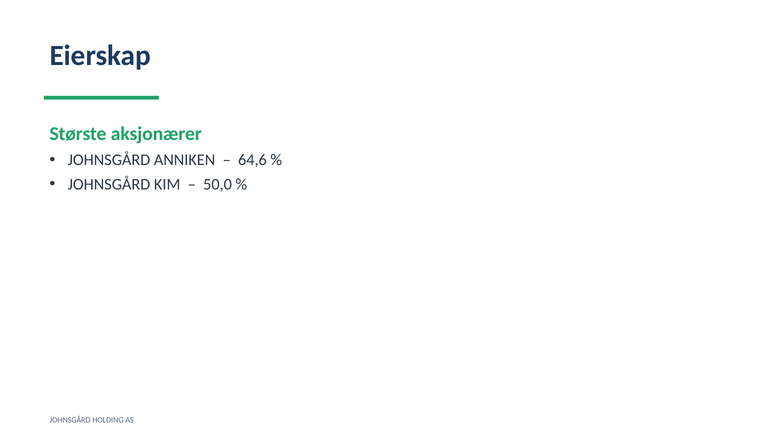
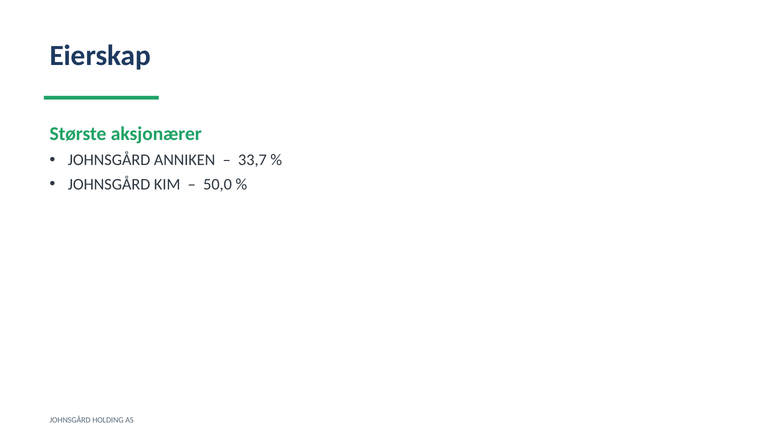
64,6: 64,6 -> 33,7 (252, 160)
